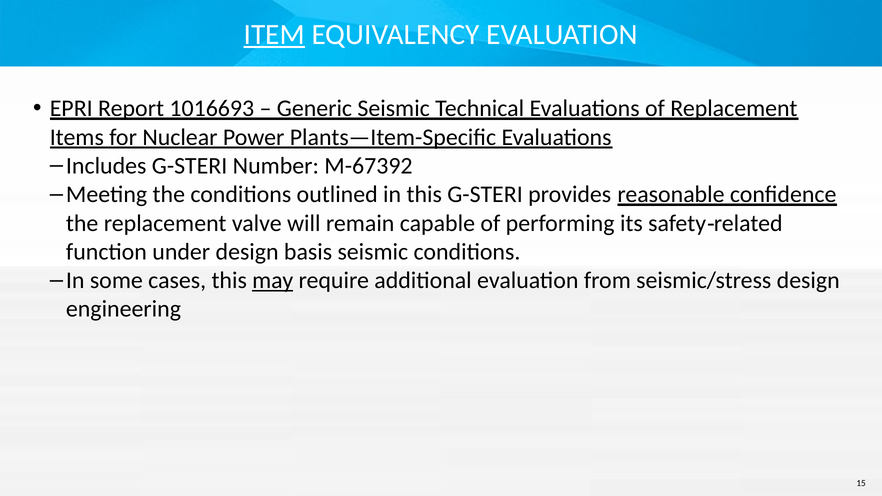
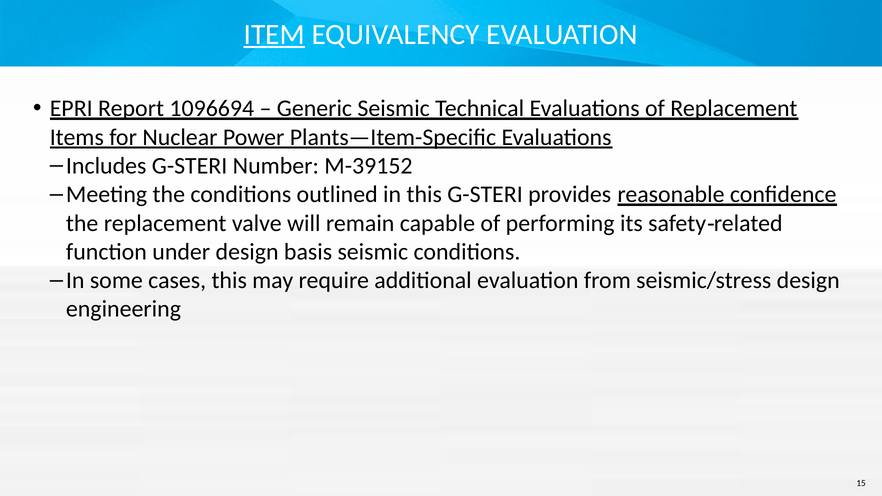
1016693: 1016693 -> 1096694 (212, 109)
M-67392: M-67392 -> M-39152 (368, 166)
may underline: present -> none (273, 280)
